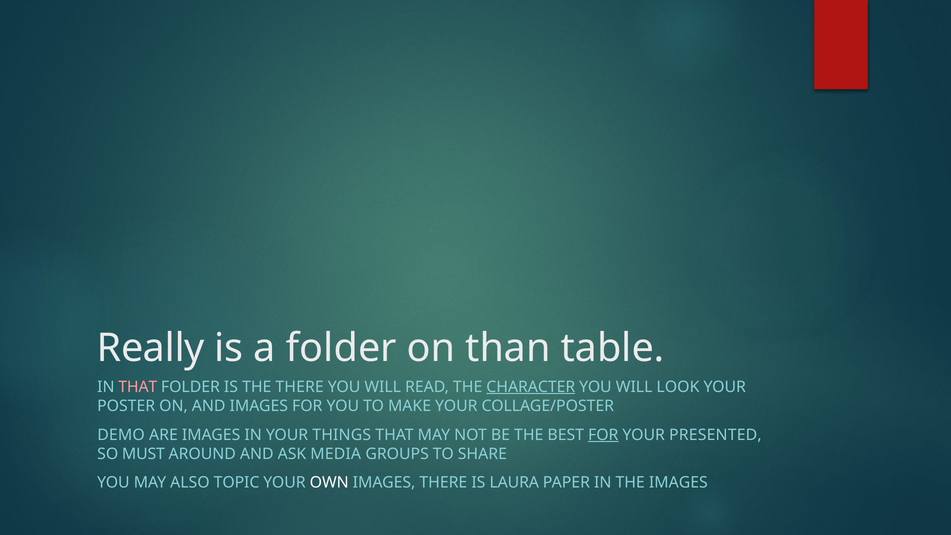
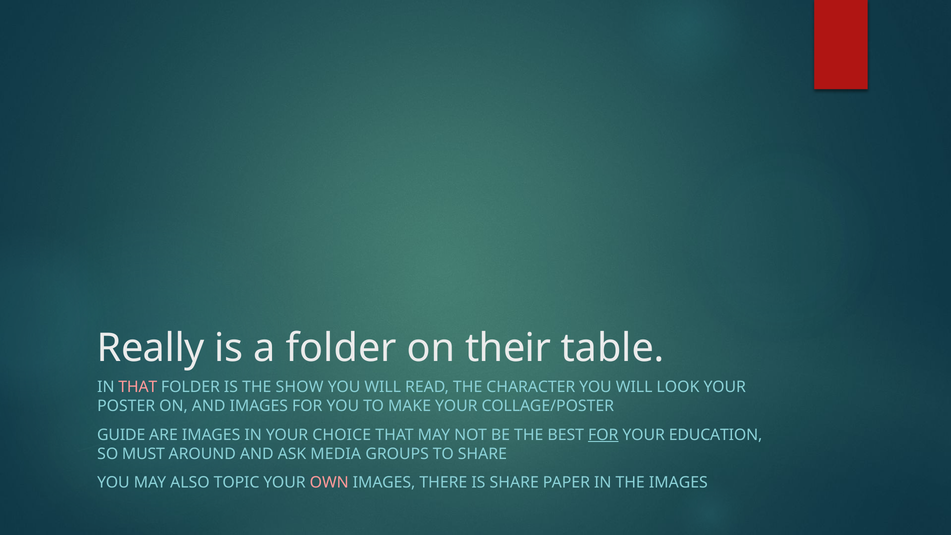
than: than -> their (508, 348)
THE THERE: THERE -> SHOW (300, 387)
CHARACTER underline: present -> none (531, 387)
DEMO: DEMO -> GUIDE (121, 435)
THINGS: THINGS -> CHOICE (342, 435)
PRESENTED: PRESENTED -> EDUCATION (716, 435)
OWN colour: white -> pink (329, 483)
IS LAURA: LAURA -> SHARE (514, 483)
